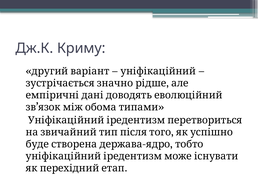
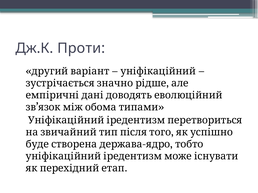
Криму: Криму -> Проти (81, 48)
